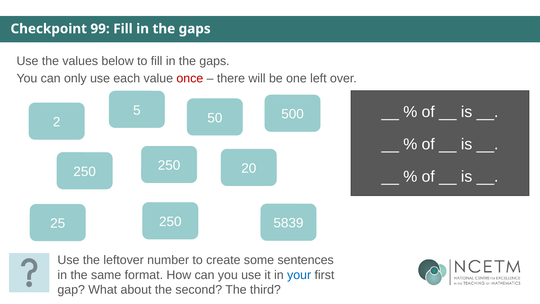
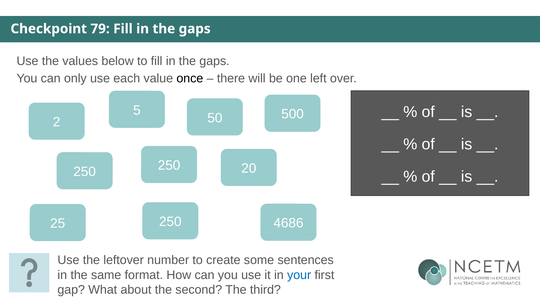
99: 99 -> 79 (100, 29)
once colour: red -> black (190, 78)
5839: 5839 -> 4686 (288, 223)
